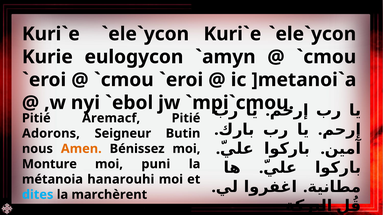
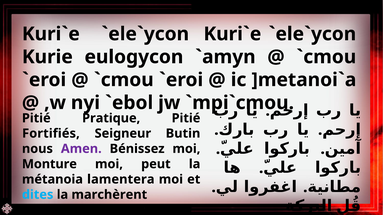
Aremacf: Aremacf -> Pratique (111, 118)
Adorons: Adorons -> Fortifiés (51, 134)
Amen colour: orange -> purple (81, 149)
puni: puni -> peut (156, 164)
hanarouhi: hanarouhi -> lamentera (121, 180)
